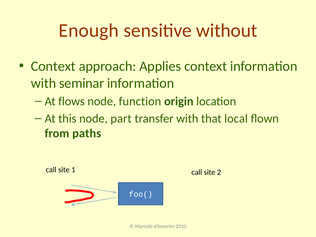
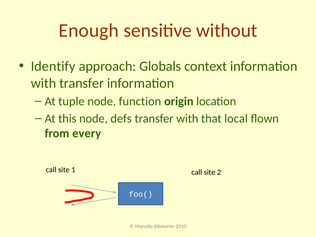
Context: Context -> Identify (53, 66)
Applies: Applies -> Globals (160, 66)
with seminar: seminar -> transfer (82, 83)
flows: flows -> tuple (71, 101)
part: part -> defs (121, 119)
paths: paths -> every (87, 133)
